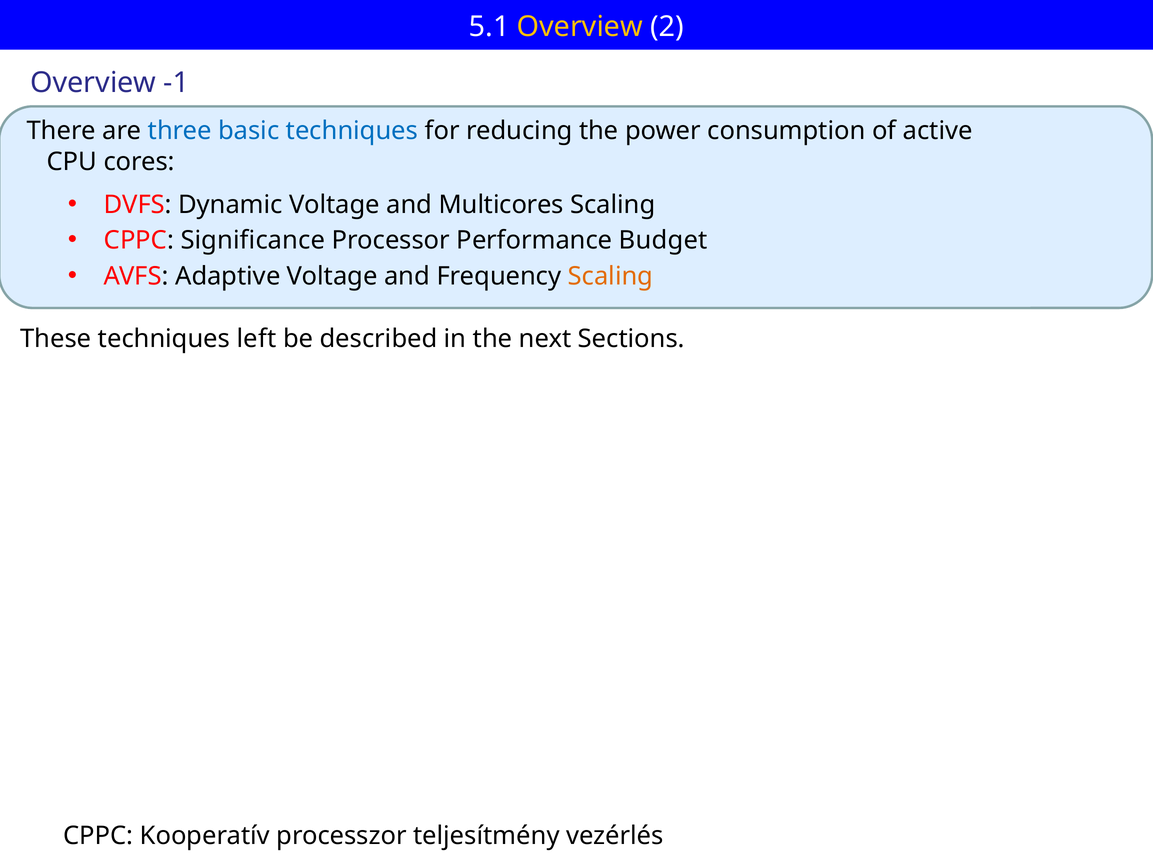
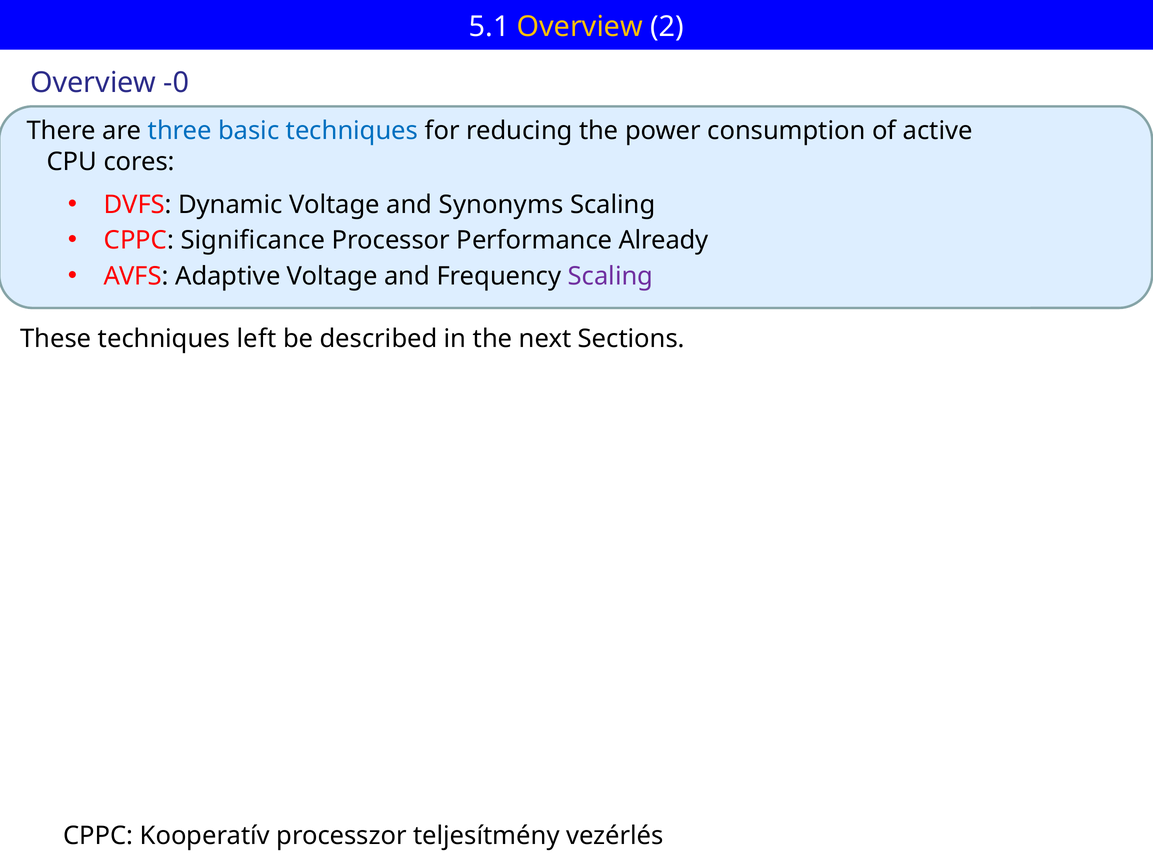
-1: -1 -> -0 (176, 83)
Multicores: Multicores -> Synonyms (501, 205)
Budget: Budget -> Already (663, 240)
Scaling colour: orange -> purple (610, 276)
